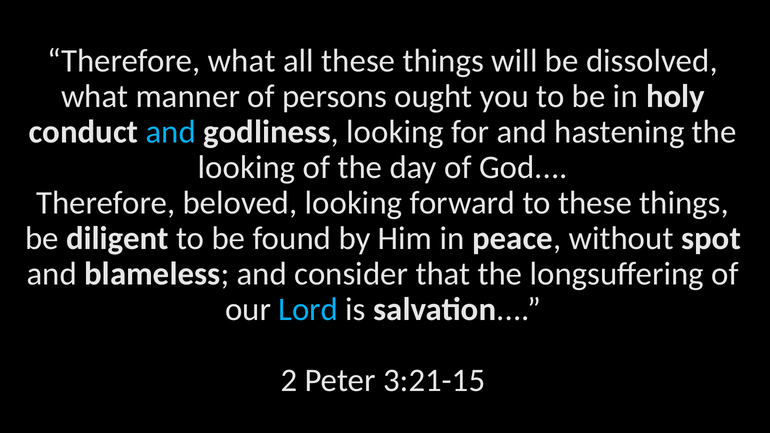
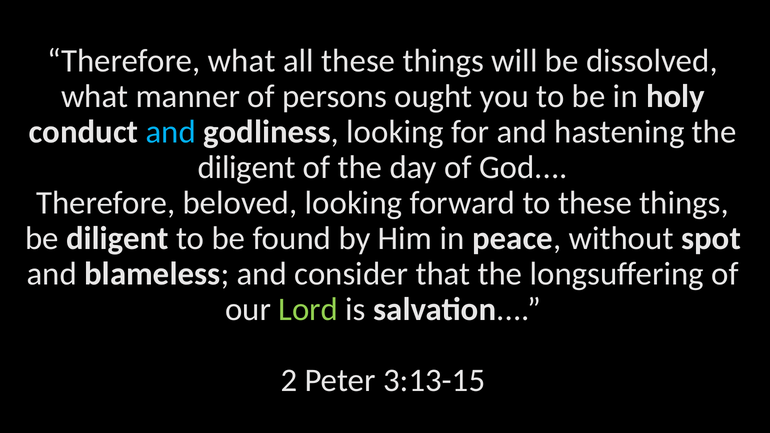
looking: looking -> diligent (247, 168)
Lord colour: light blue -> light green (308, 310)
3:21-15: 3:21-15 -> 3:13-15 (434, 381)
